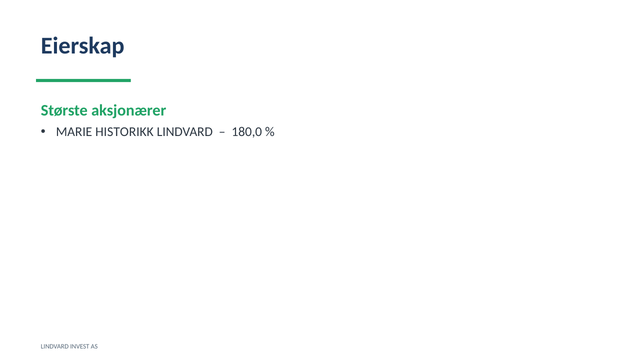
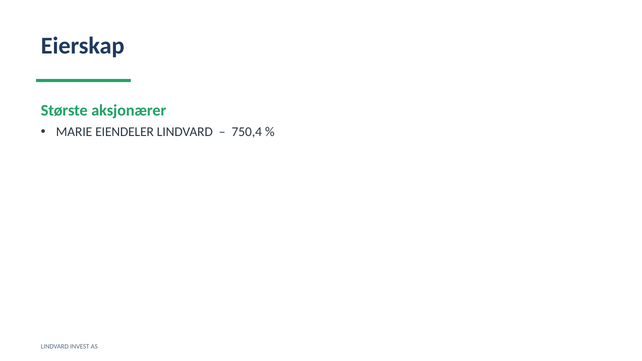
HISTORIKK: HISTORIKK -> EIENDELER (125, 132)
180,0: 180,0 -> 750,4 (247, 132)
